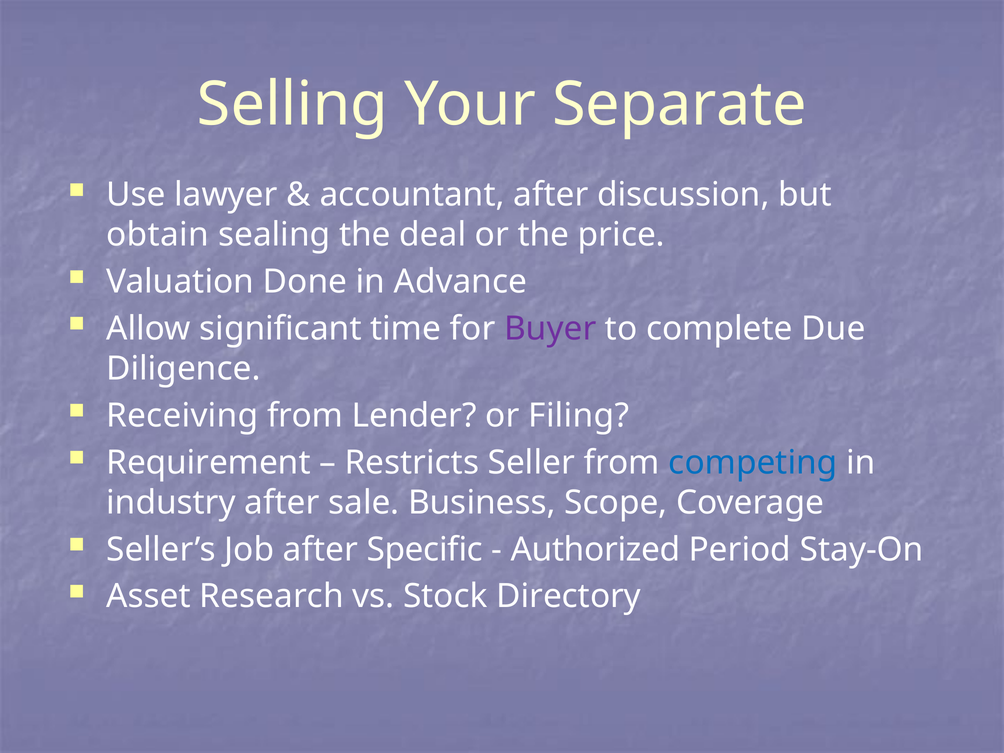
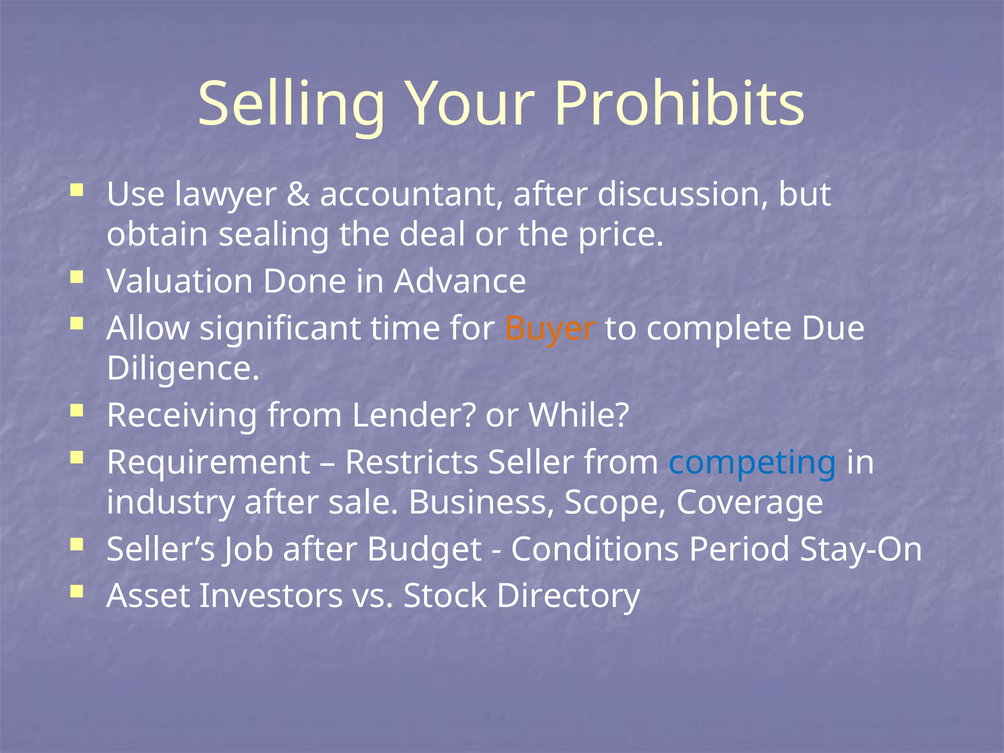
Separate: Separate -> Prohibits (679, 105)
Buyer colour: purple -> orange (550, 329)
Filing: Filing -> While (579, 416)
Specific: Specific -> Budget (425, 549)
Authorized: Authorized -> Conditions (595, 549)
Research: Research -> Investors (272, 596)
